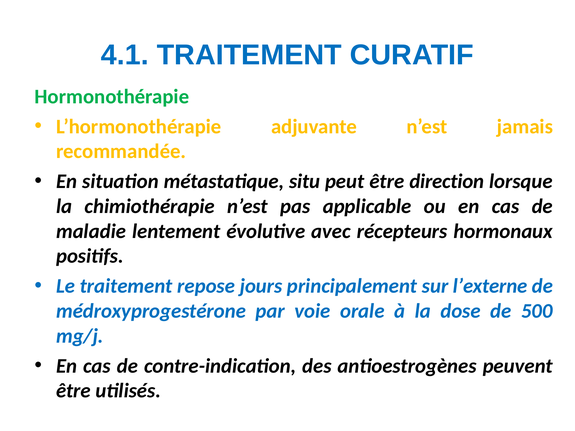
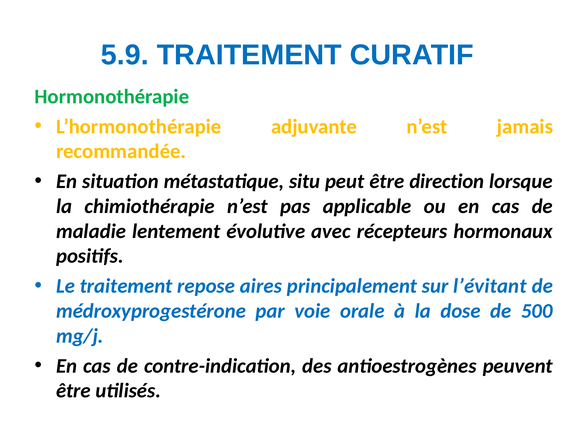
4.1: 4.1 -> 5.9 (125, 55)
jours: jours -> aires (261, 286)
l’externe: l’externe -> l’évitant (490, 286)
